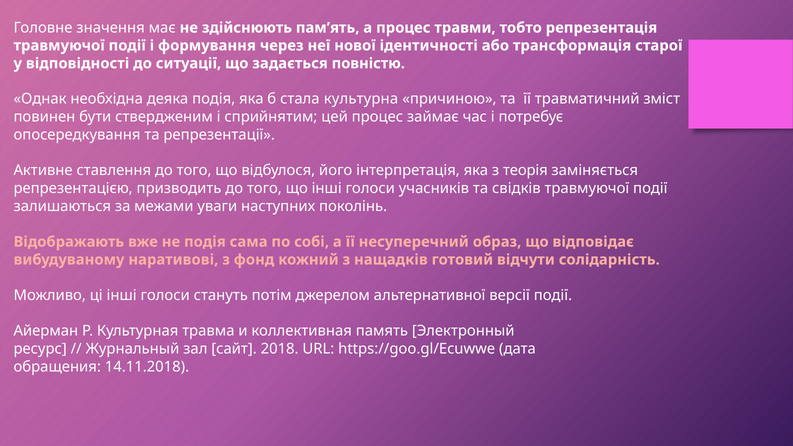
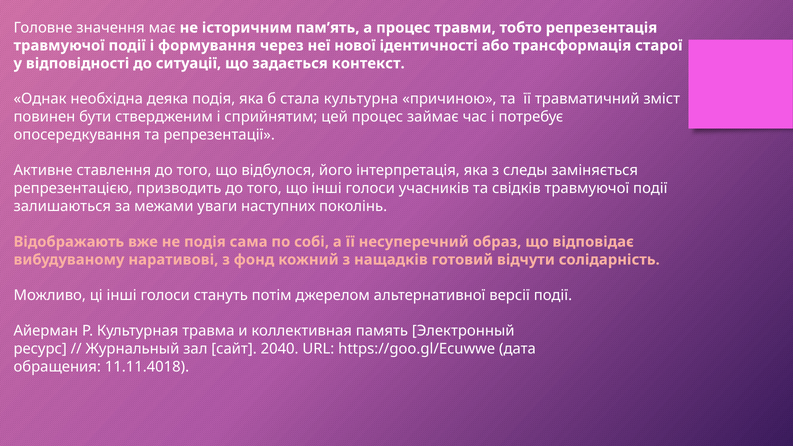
здійснюють: здійснюють -> історичним (247, 28)
повністю: повністю -> контекст (368, 63)
теорія: теорія -> следы (525, 170)
2018: 2018 -> 2040 (280, 349)
14.11.2018: 14.11.2018 -> 11.11.4018 (147, 367)
